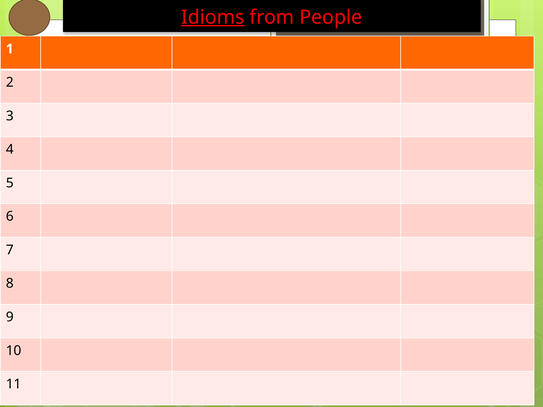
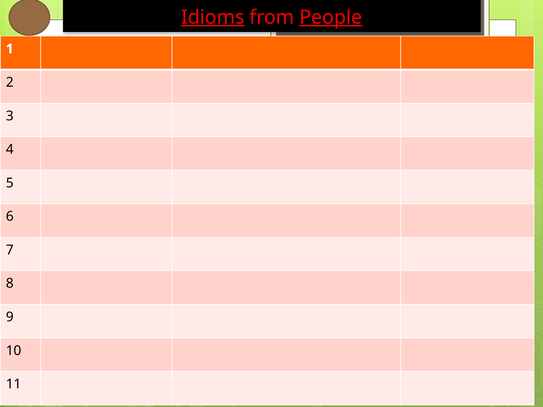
People underline: none -> present (331, 17)
